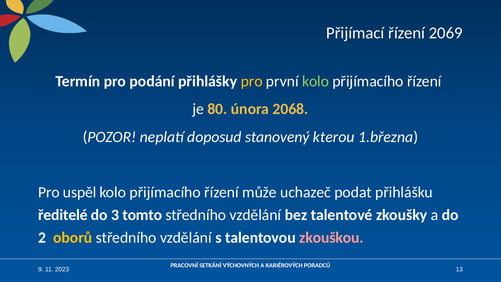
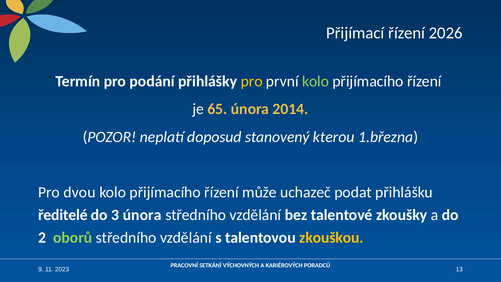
2069: 2069 -> 2026 (446, 33)
80: 80 -> 65 (217, 109)
2068: 2068 -> 2014 (291, 109)
uspěl: uspěl -> dvou (79, 192)
3 tomto: tomto -> února (142, 215)
oborů colour: yellow -> light green (73, 237)
zkouškou colour: pink -> yellow (331, 237)
